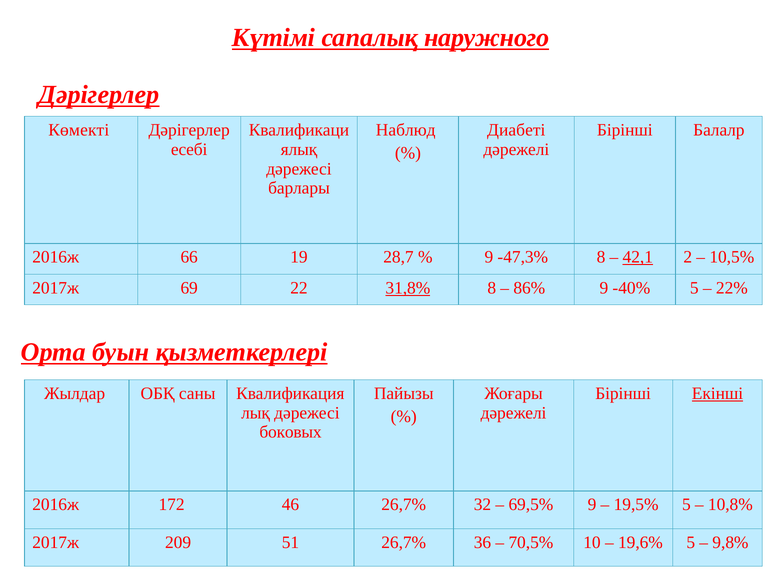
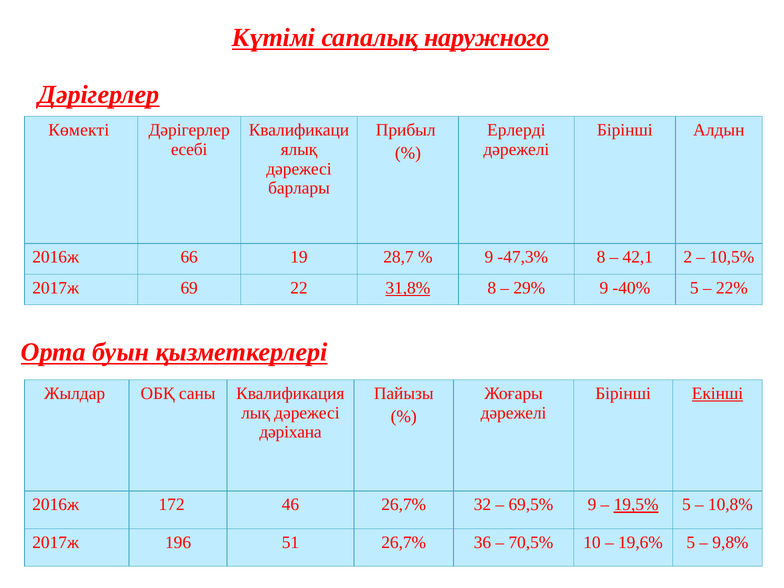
Наблюд: Наблюд -> Прибыл (406, 130)
Диабеті: Диабеті -> Ерлерді (516, 130)
Балалр: Балалр -> Алдын (719, 130)
42,1 underline: present -> none (638, 257)
86%: 86% -> 29% (529, 288)
боковых: боковых -> дәріхана (291, 432)
19,5% underline: none -> present (636, 505)
209: 209 -> 196 (178, 542)
